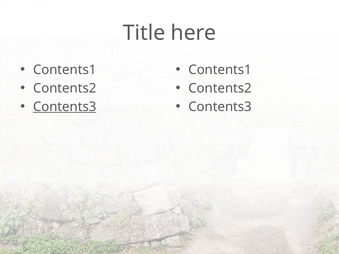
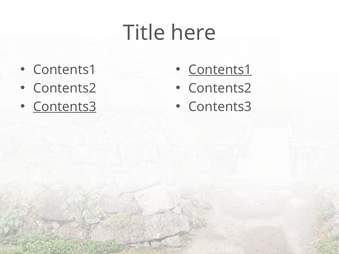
Contents1 underline: none -> present (220, 70)
